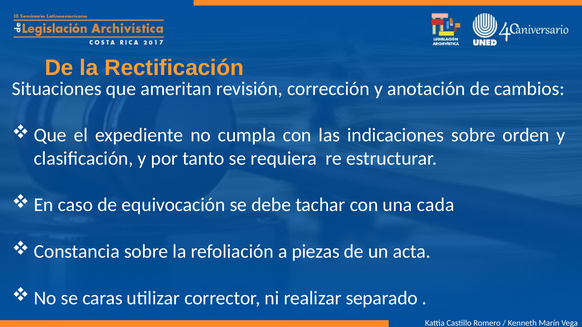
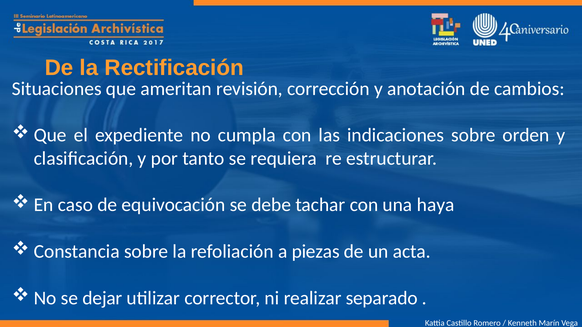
cada: cada -> haya (436, 205)
caras: caras -> dejar (102, 298)
